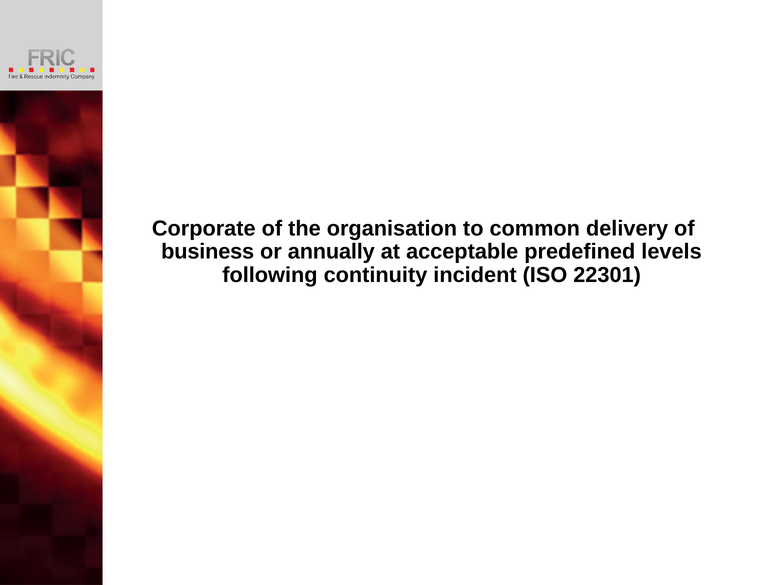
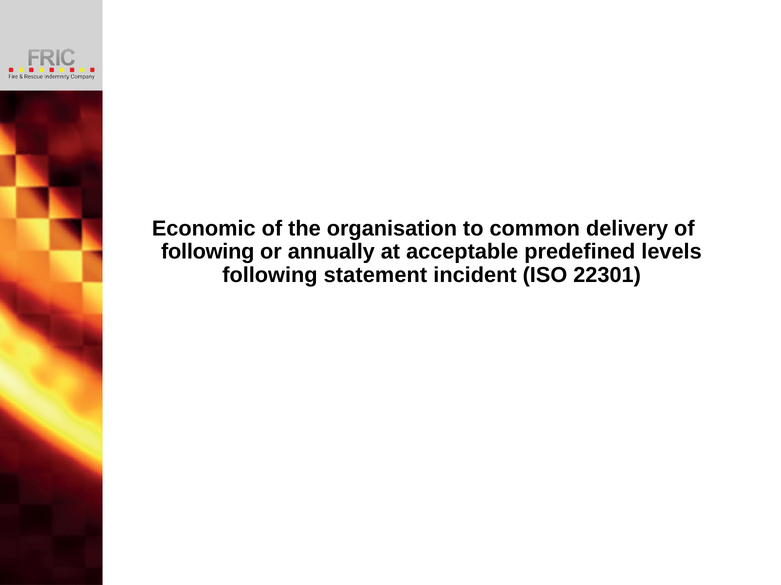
Corporate: Corporate -> Economic (204, 229)
business: business -> following (208, 252)
following continuity: continuity -> statement (375, 276)
